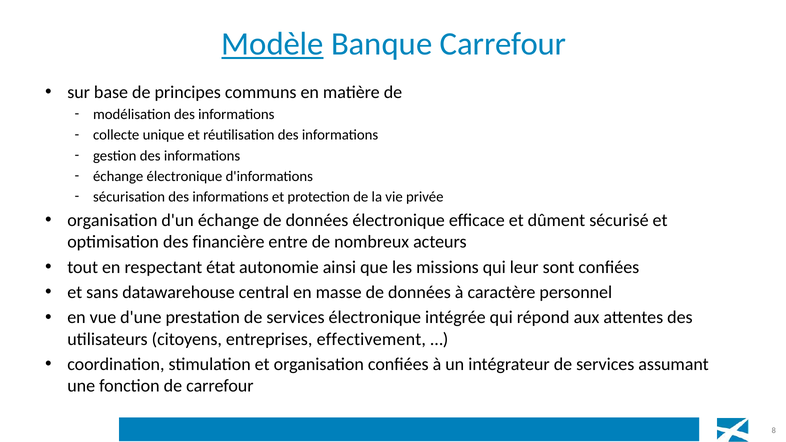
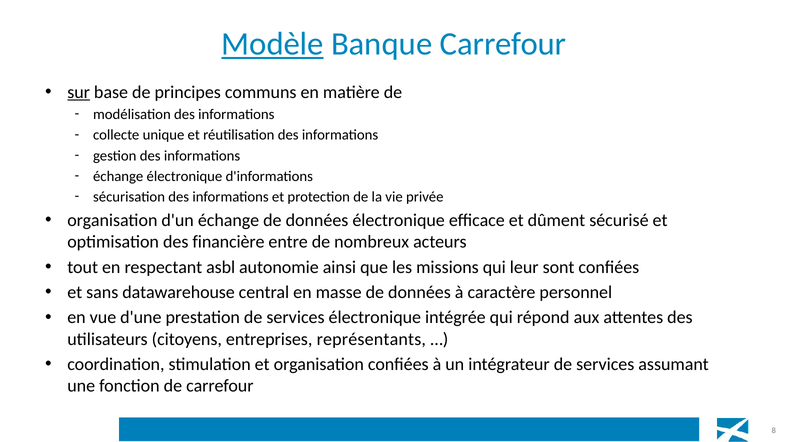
sur underline: none -> present (79, 92)
état: état -> asbl (221, 267)
effectivement: effectivement -> représentants (371, 339)
